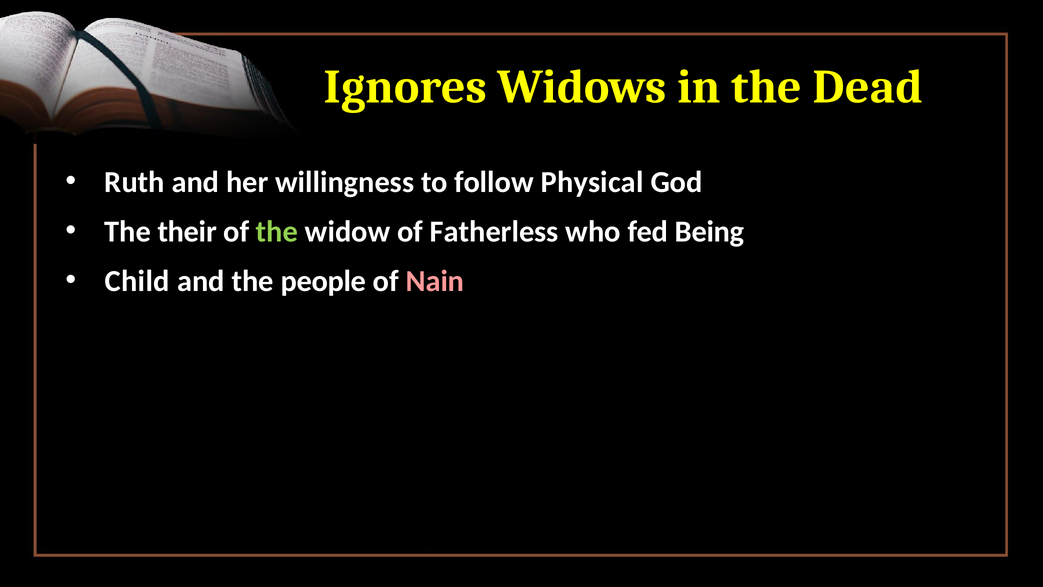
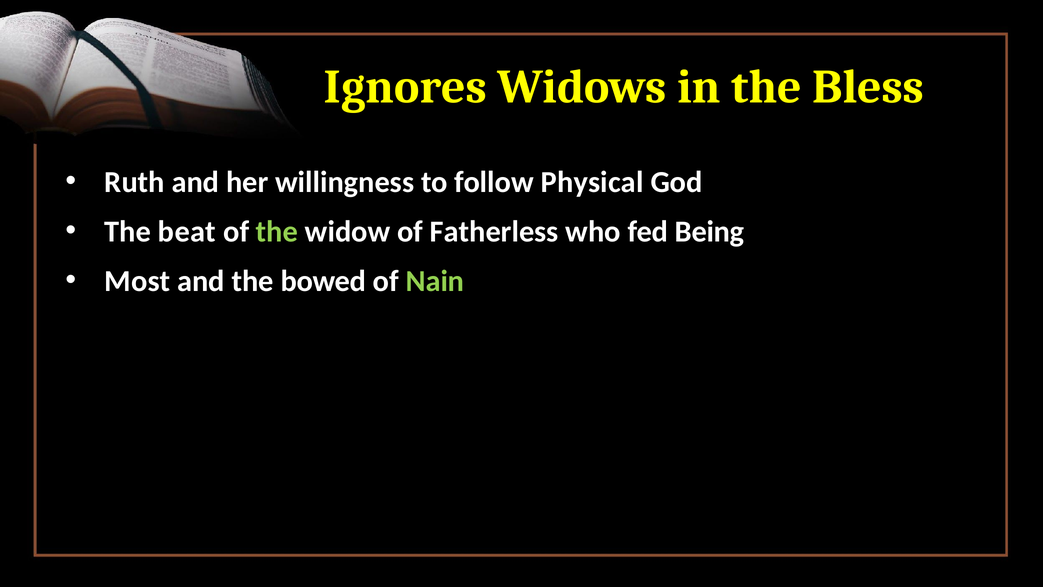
Dead: Dead -> Bless (868, 87)
their: their -> beat (187, 231)
Child: Child -> Most (137, 281)
people: people -> bowed (323, 281)
Nain colour: pink -> light green (435, 281)
